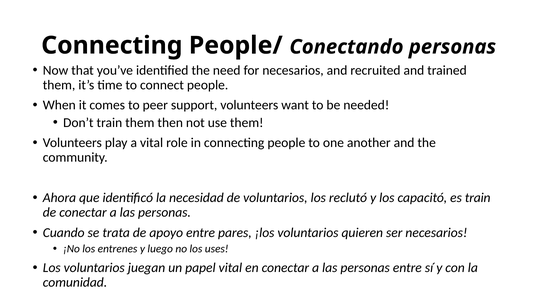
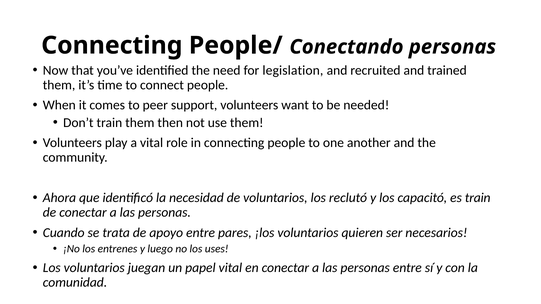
for necesarios: necesarios -> legislation (293, 70)
